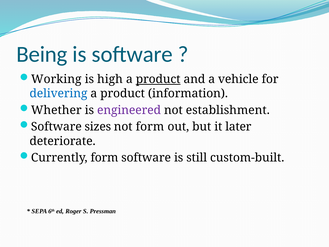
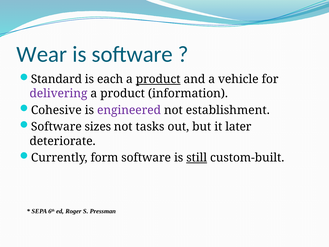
Being: Being -> Wear (42, 54)
Working: Working -> Standard (56, 79)
high: high -> each (110, 79)
delivering colour: blue -> purple (58, 93)
Whether: Whether -> Cohesive (56, 110)
not form: form -> tasks (150, 127)
still underline: none -> present (197, 158)
